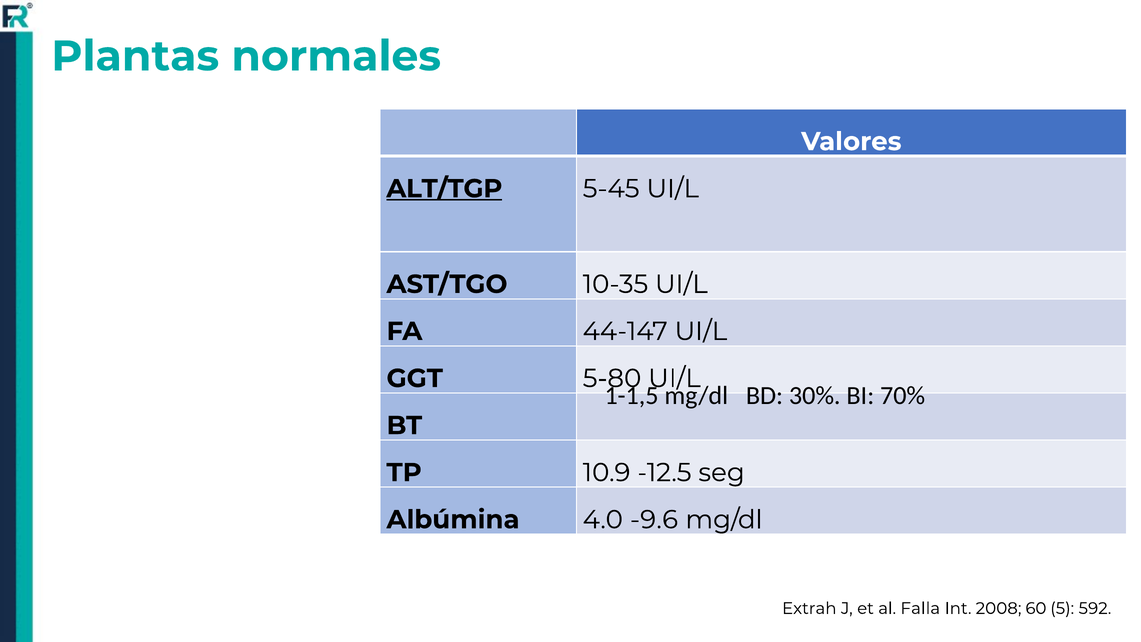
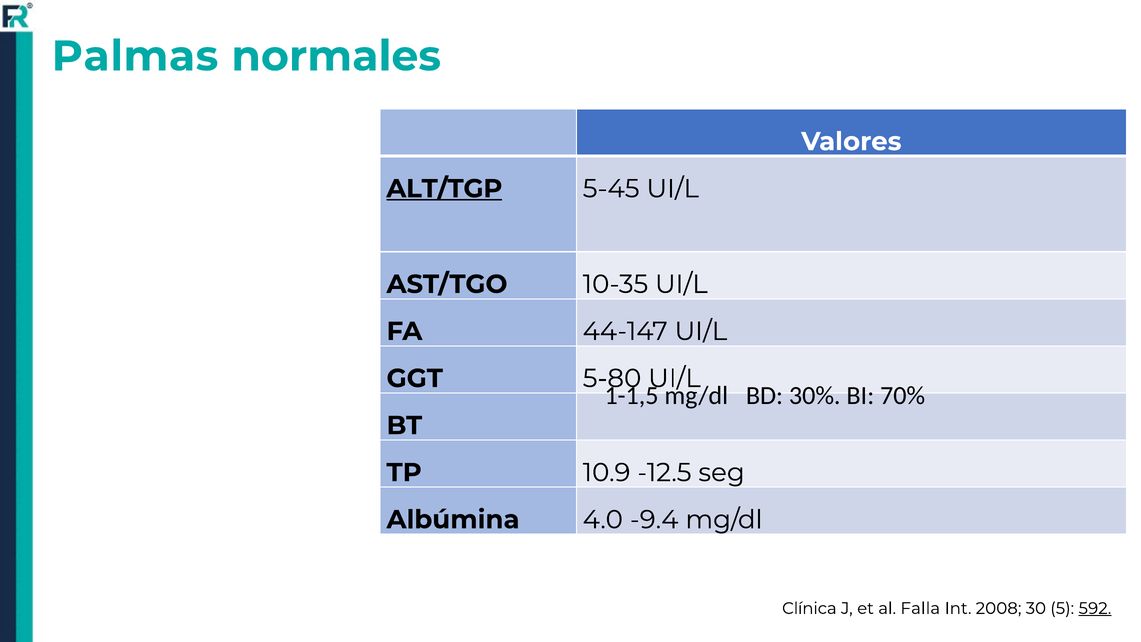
Plantas: Plantas -> Palmas (135, 56)
-9.6: -9.6 -> -9.4 (654, 520)
Extrah: Extrah -> Clínica (809, 608)
60: 60 -> 30 (1036, 608)
592 underline: none -> present (1095, 608)
